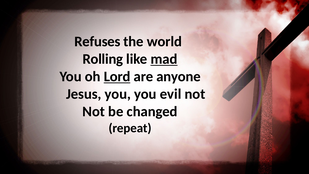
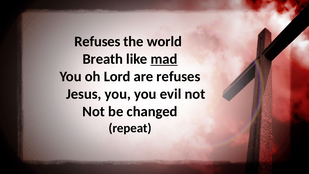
Rolling: Rolling -> Breath (103, 59)
Lord underline: present -> none (117, 77)
are anyone: anyone -> refuses (178, 77)
